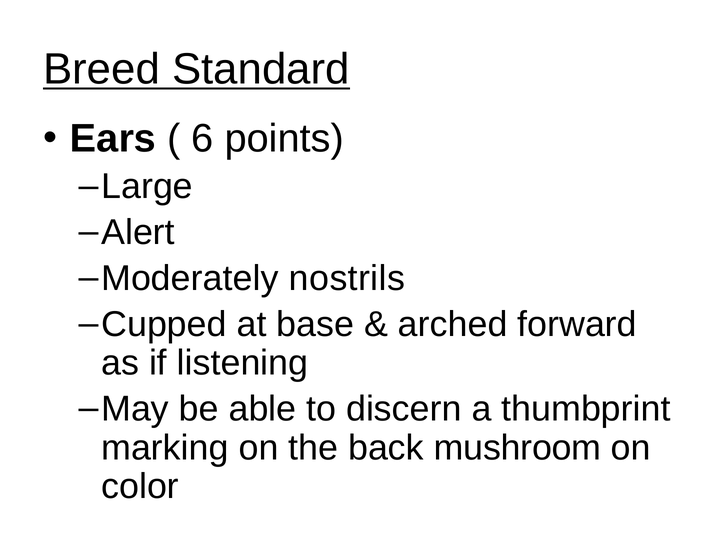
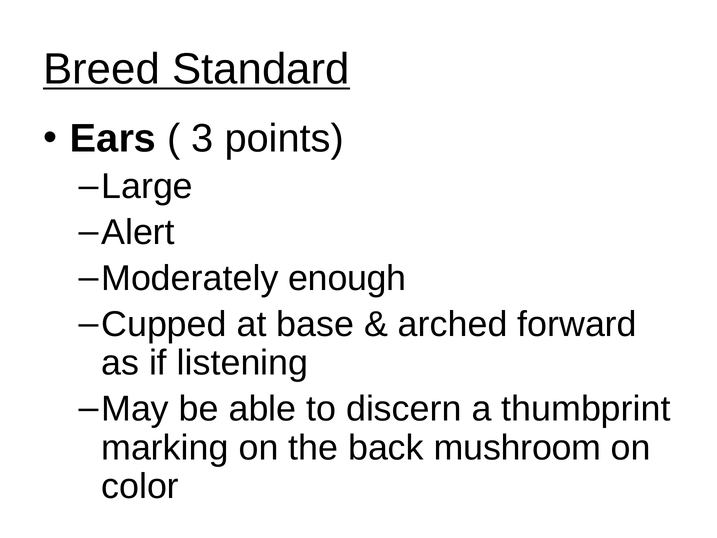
6: 6 -> 3 (203, 138)
nostrils: nostrils -> enough (347, 278)
